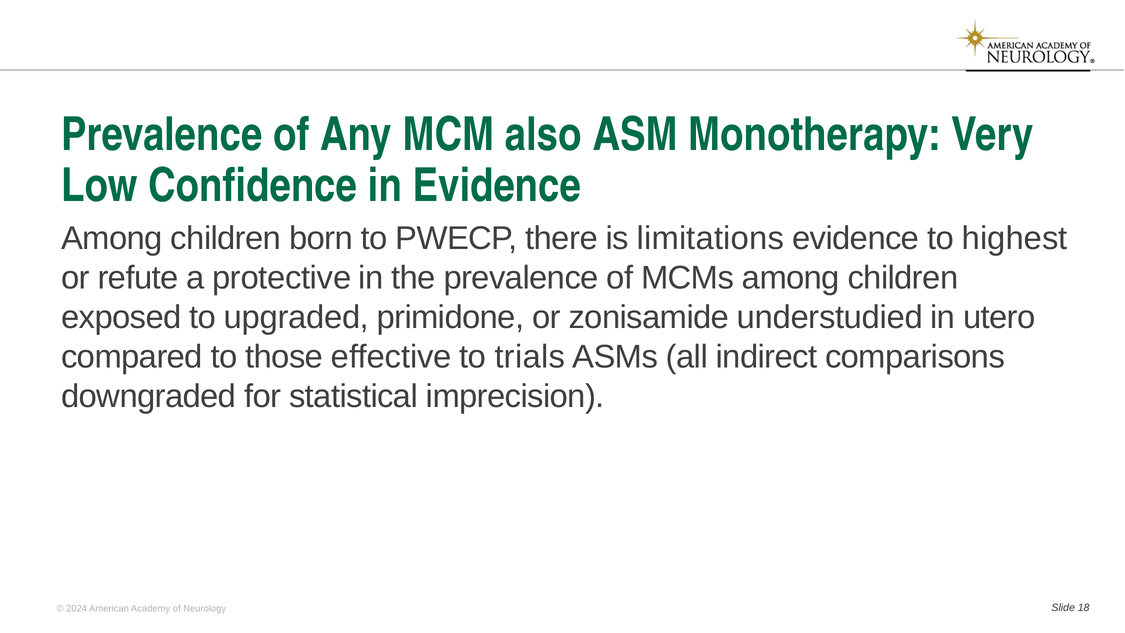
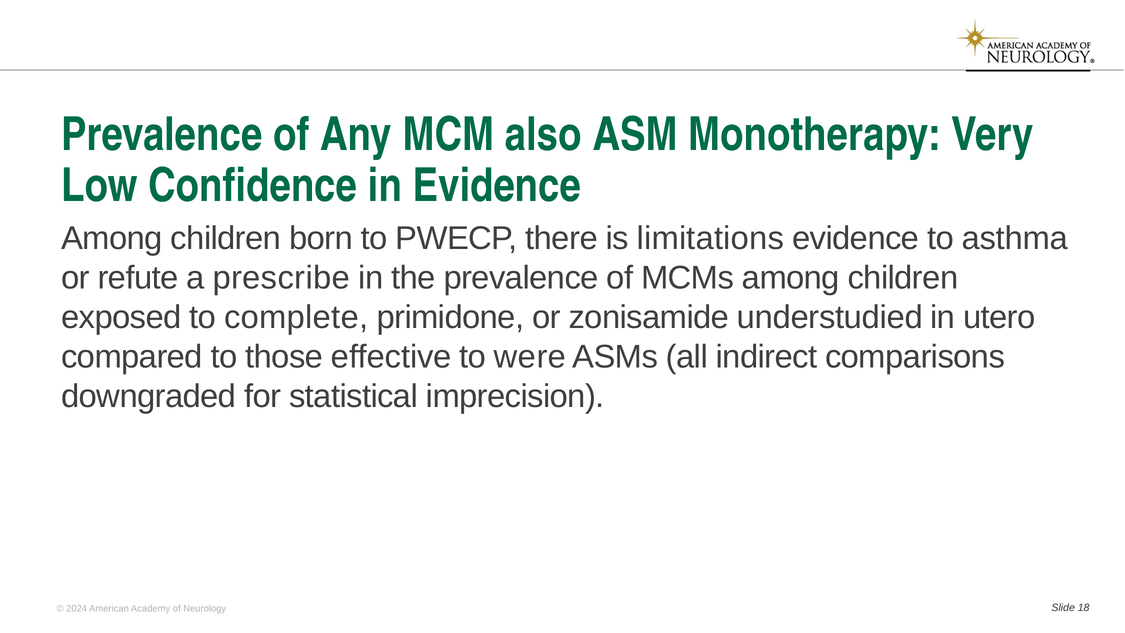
highest: highest -> asthma (1015, 239)
protective: protective -> prescribe (281, 278)
upgraded: upgraded -> complete (296, 317)
trials: trials -> were (530, 357)
